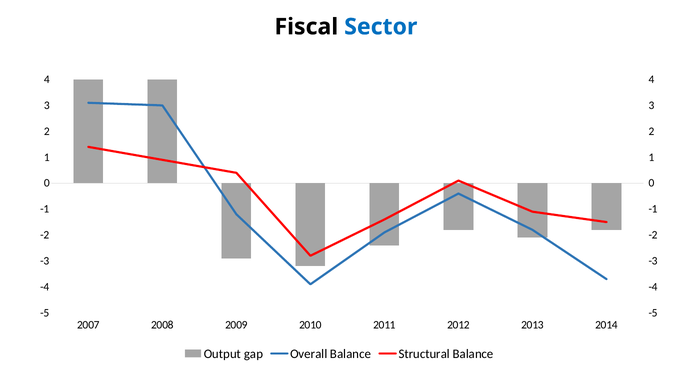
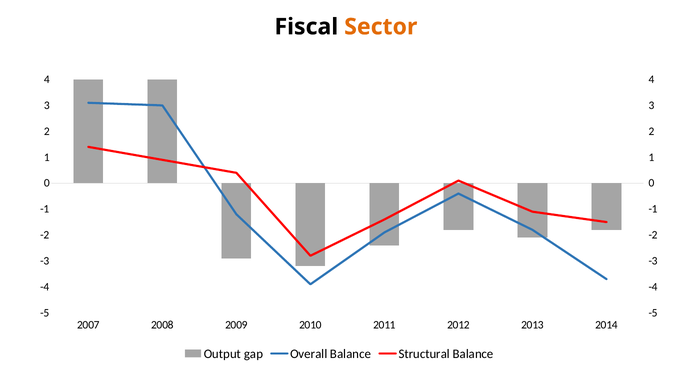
Sector colour: blue -> orange (381, 27)
